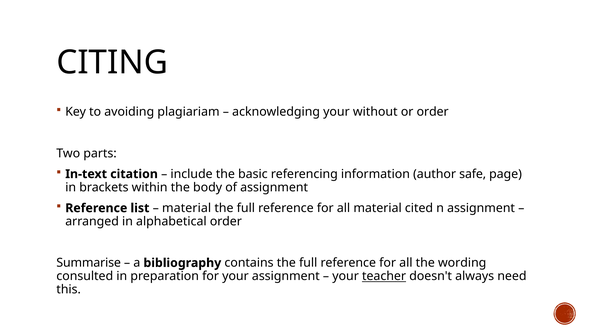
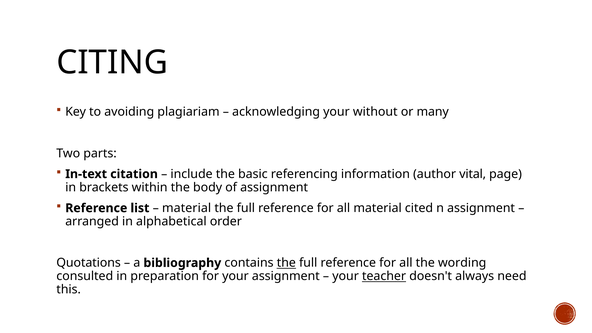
or order: order -> many (433, 112)
safe: safe -> vital (473, 174)
Summarise: Summarise -> Quotations (89, 263)
the underline: none -> present (286, 263)
